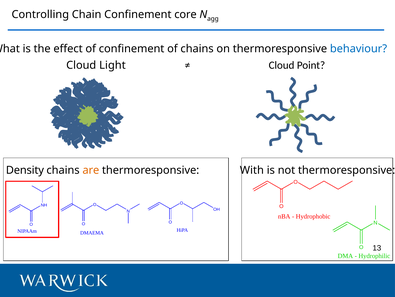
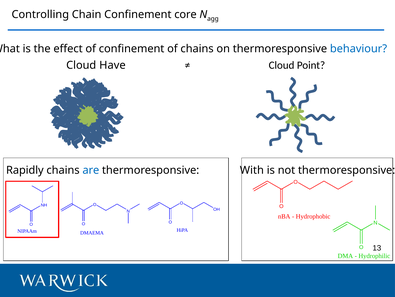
Light: Light -> Have (112, 65)
Density: Density -> Rapidly (25, 170)
are colour: orange -> blue (91, 170)
